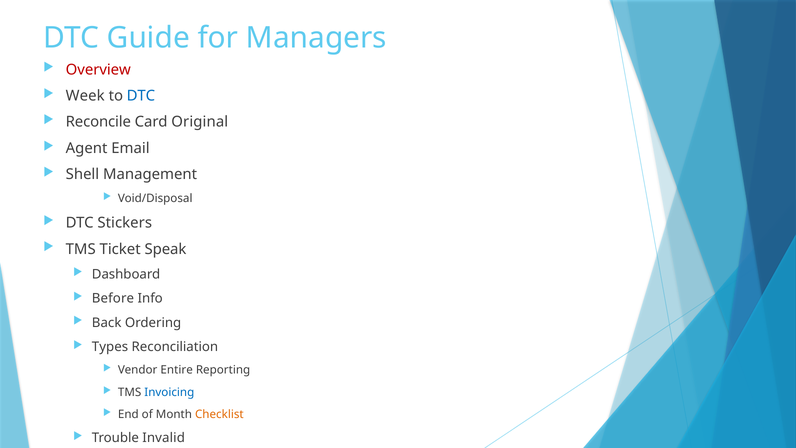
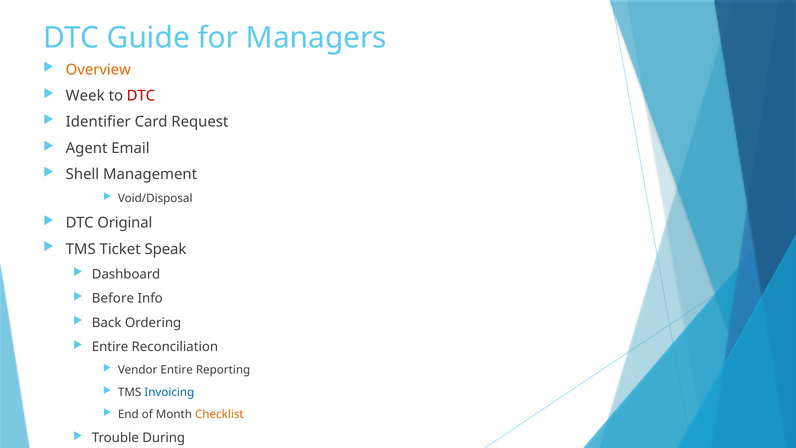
Overview colour: red -> orange (98, 70)
DTC colour: blue -> red (141, 96)
Reconcile: Reconcile -> Identifier (98, 122)
Original: Original -> Request (200, 122)
Stickers: Stickers -> Original (125, 223)
Types: Types -> Entire (110, 347)
Invalid: Invalid -> During (164, 438)
